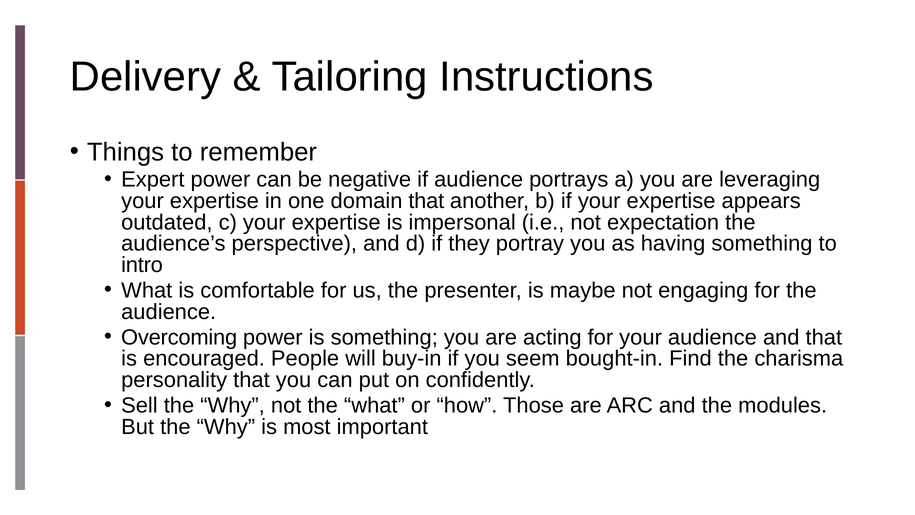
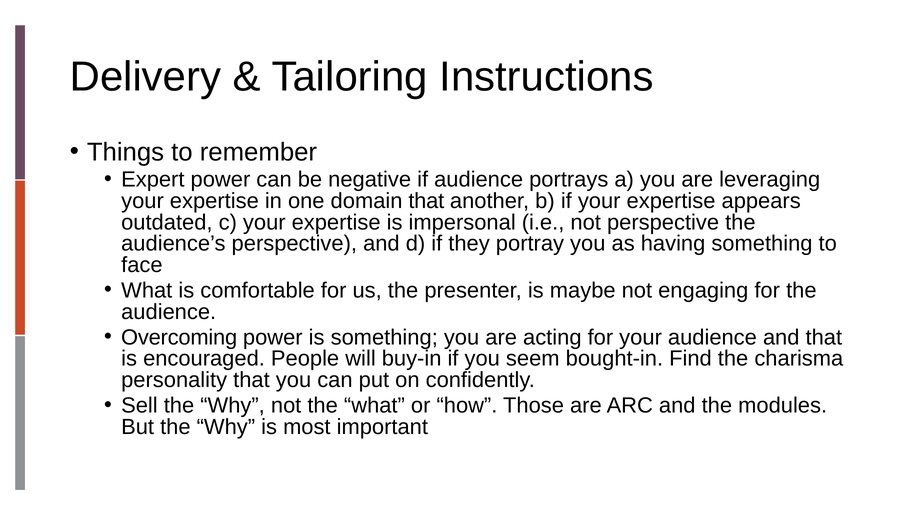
not expectation: expectation -> perspective (663, 222)
intro: intro -> face (142, 265)
